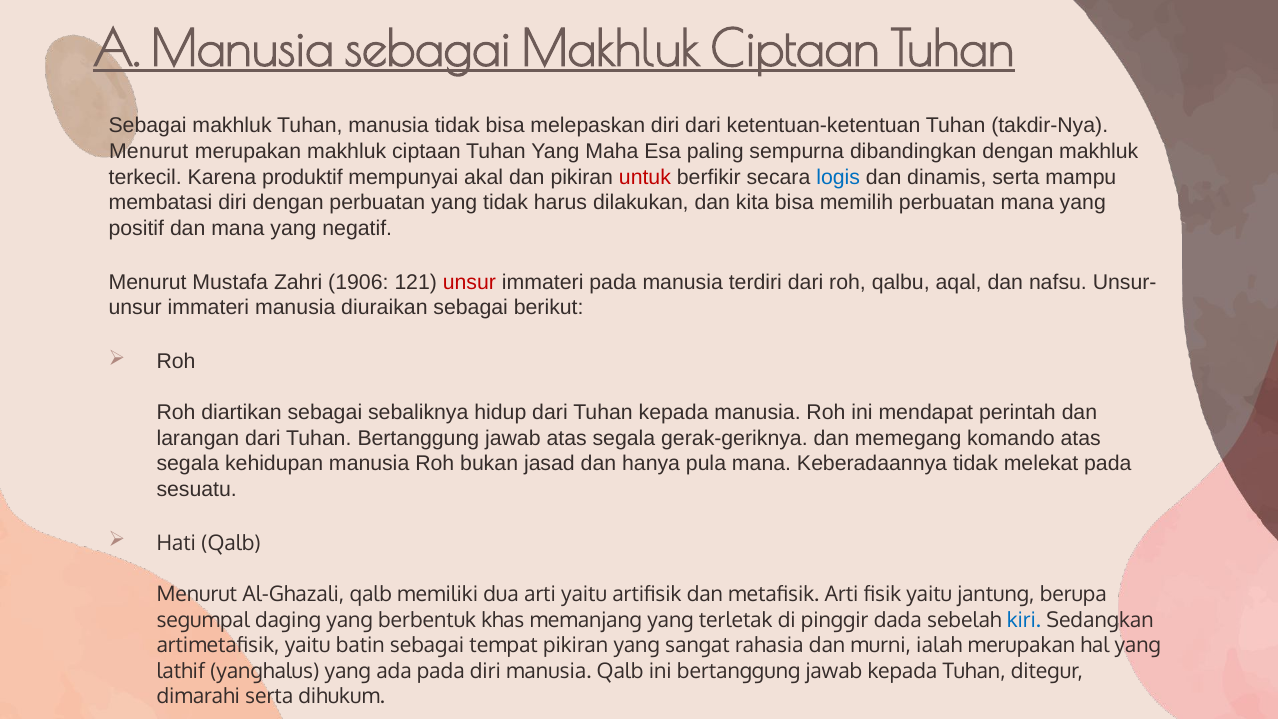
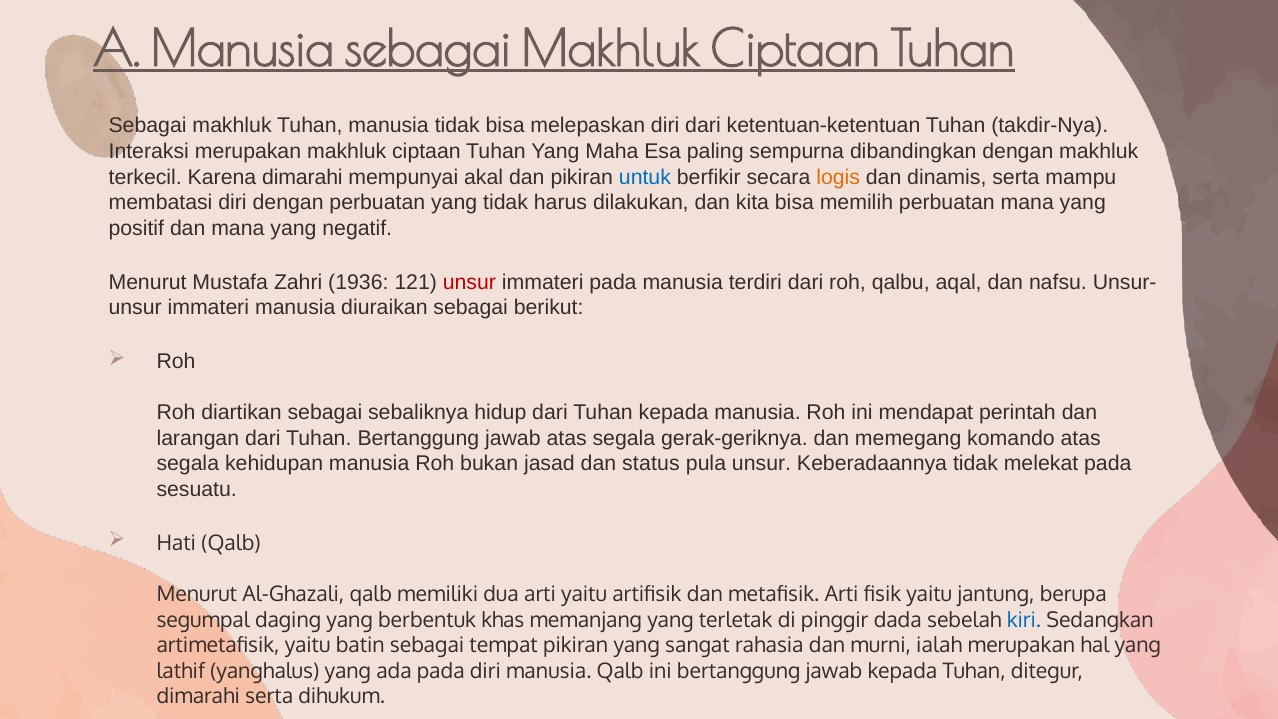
Menurut: Menurut -> Interaksi (149, 151)
Karena produktif: produktif -> dimarahi (302, 177)
untuk colour: red -> blue (645, 177)
logis colour: blue -> orange (838, 177)
1906: 1906 -> 1936 (358, 282)
hanya: hanya -> status (651, 464)
pula mana: mana -> unsur (762, 464)
